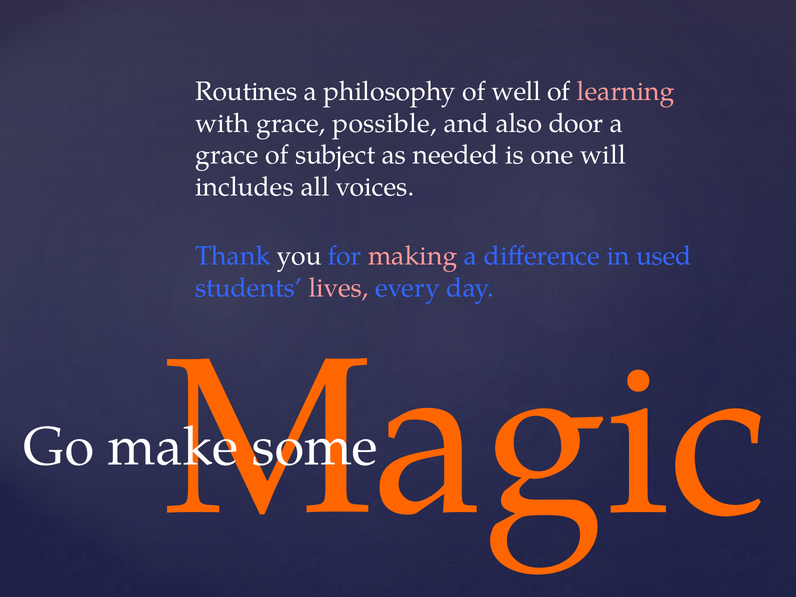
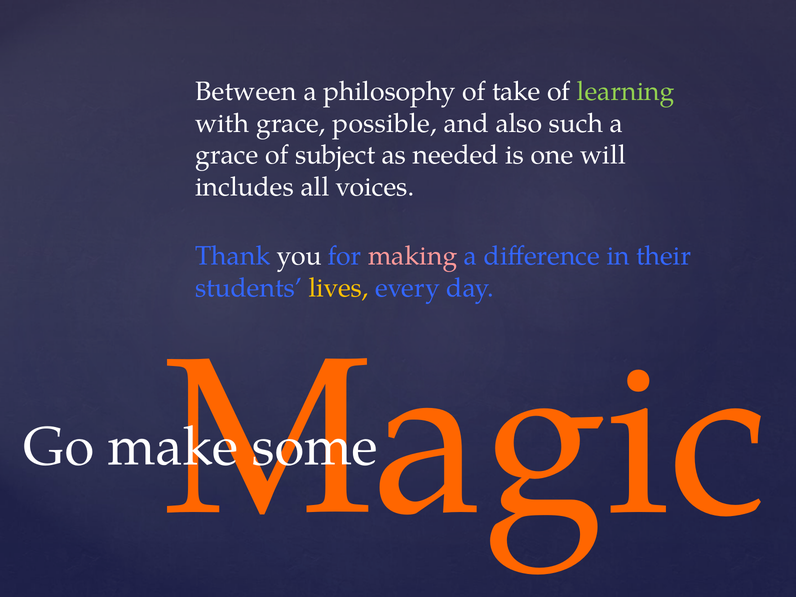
Routines: Routines -> Between (246, 92)
well: well -> take (516, 92)
learning colour: pink -> light green (626, 92)
door: door -> such (576, 123)
used: used -> their (664, 256)
lives colour: pink -> yellow (339, 288)
